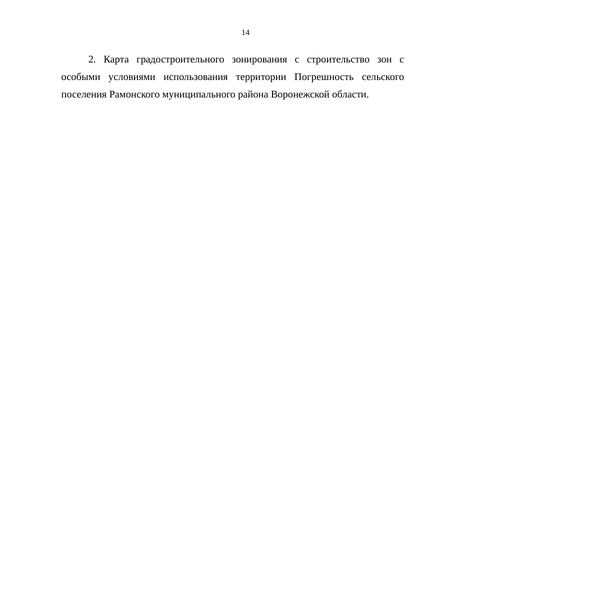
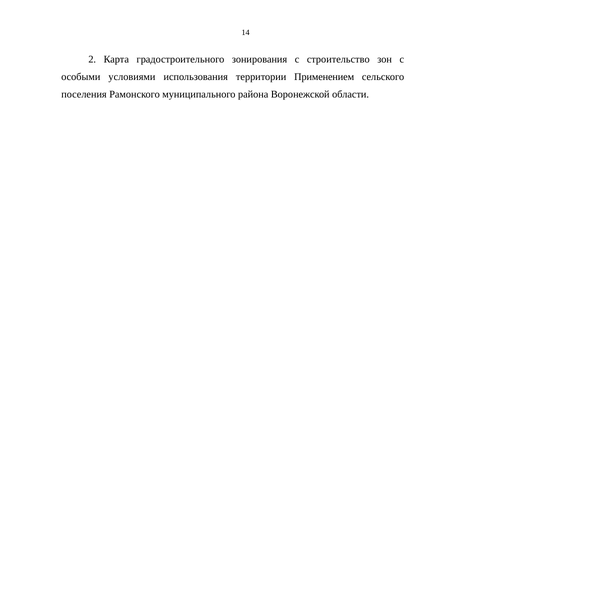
Погрешность: Погрешность -> Применением (324, 77)
